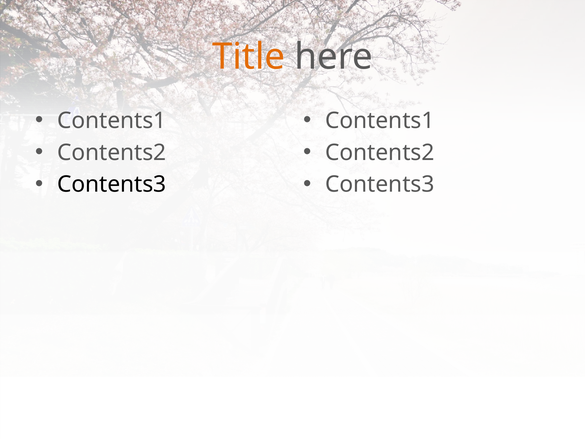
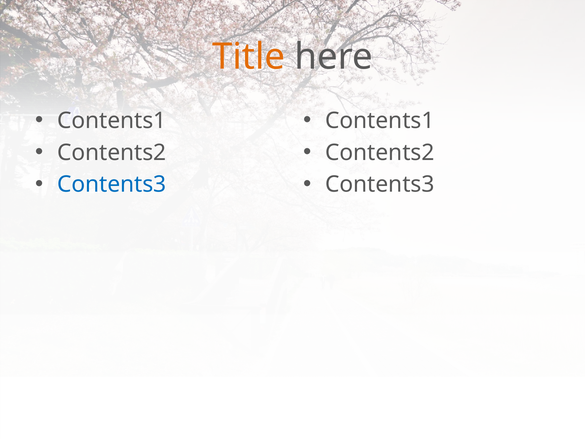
Contents3 colour: black -> blue (112, 184)
